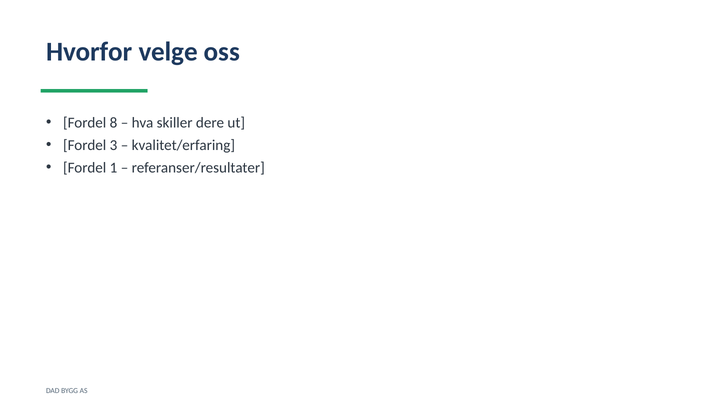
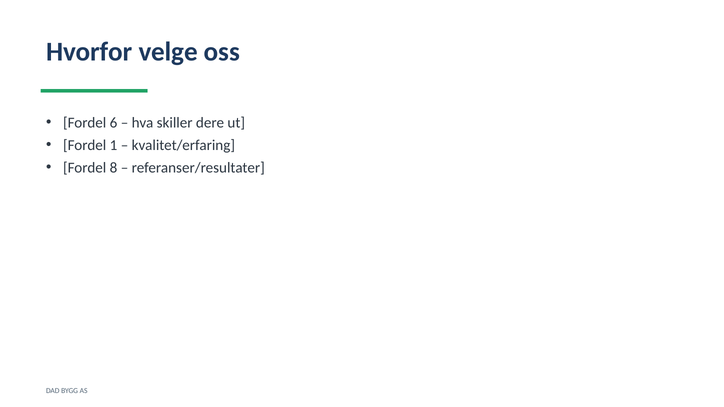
8: 8 -> 6 (114, 123)
3: 3 -> 1 (114, 145)
1: 1 -> 8 (114, 168)
